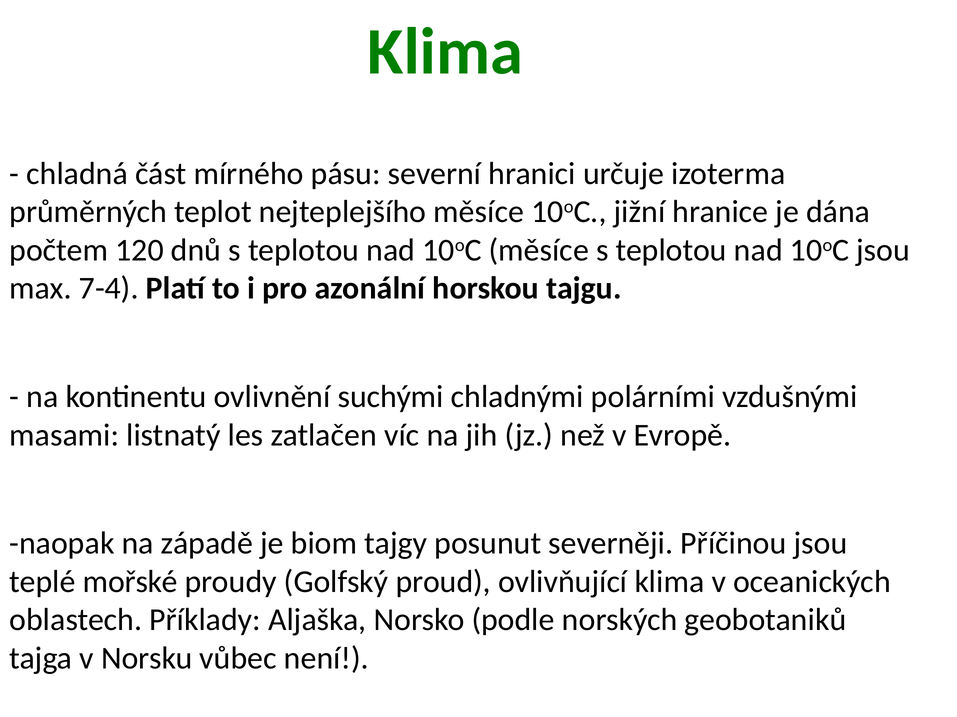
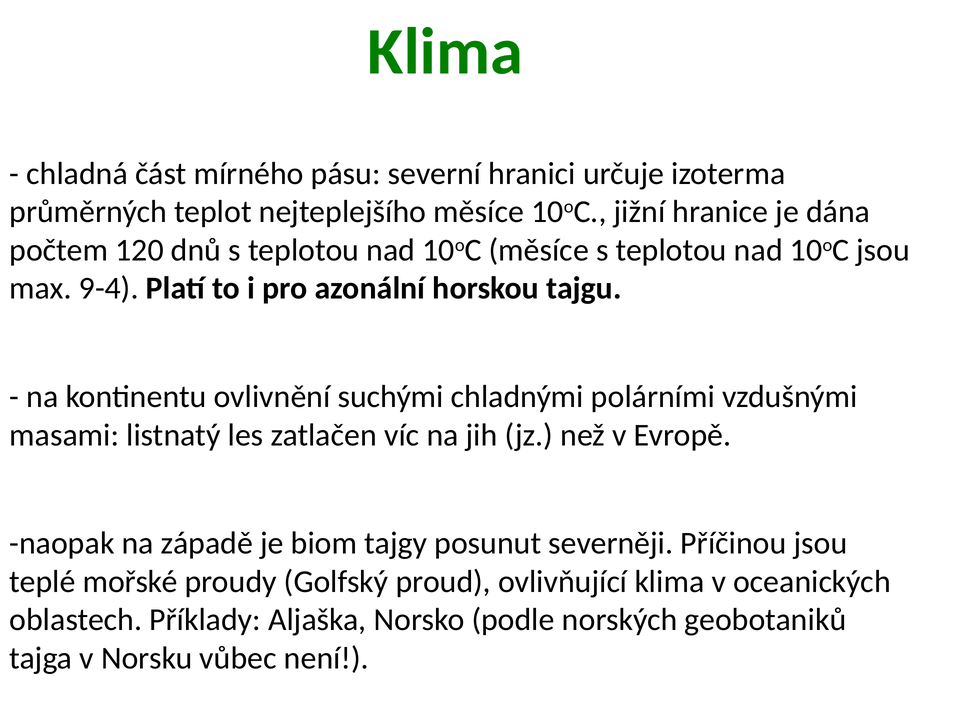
7-4: 7-4 -> 9-4 (109, 289)
